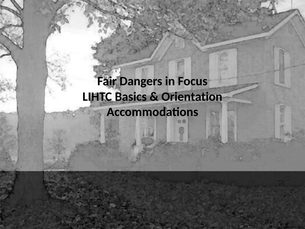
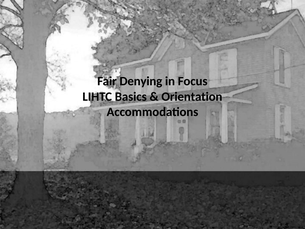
Dangers: Dangers -> Denying (141, 81)
